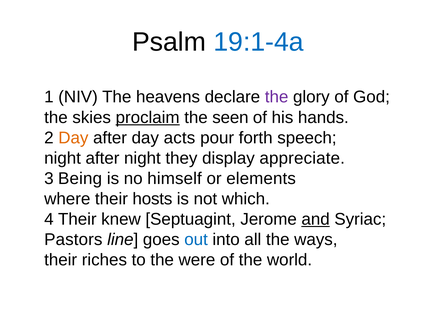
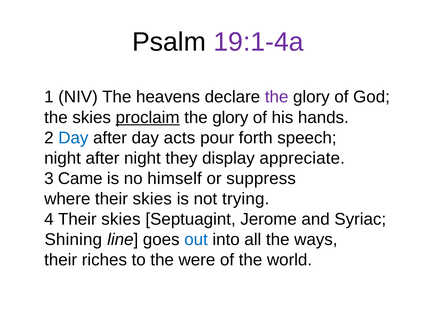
19:1-4a colour: blue -> purple (259, 42)
seen: seen -> glory (230, 117)
Day colour: orange -> blue (73, 138)
Being: Being -> Came (80, 178)
elements: elements -> suppress (261, 178)
where their hosts: hosts -> skies (152, 199)
which: which -> trying (246, 199)
4 Their knew: knew -> skies (121, 219)
and underline: present -> none (316, 219)
Pastors: Pastors -> Shining (73, 240)
